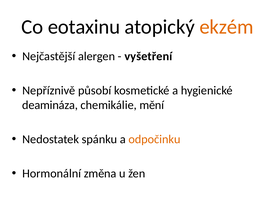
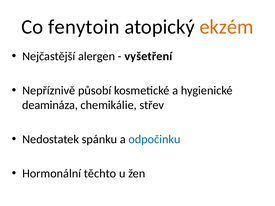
eotaxinu: eotaxinu -> fenytoin (84, 27)
mění: mění -> střev (152, 105)
odpočinku colour: orange -> blue (154, 139)
změna: změna -> těchto (100, 174)
